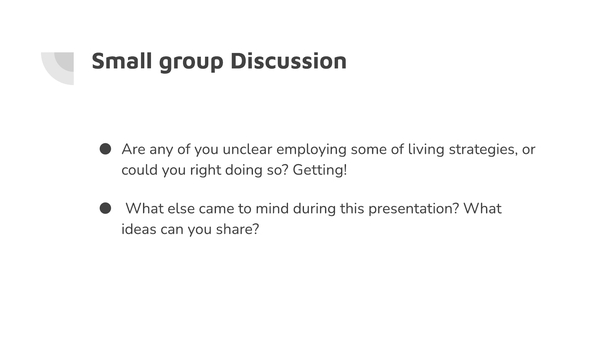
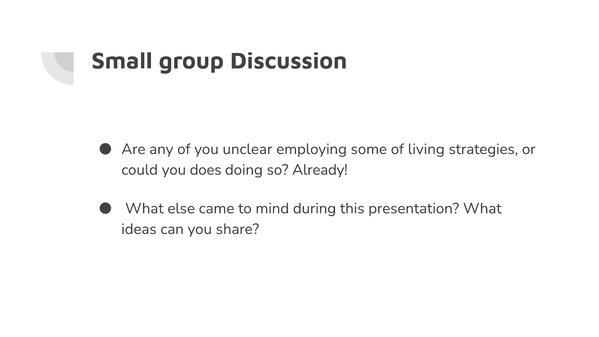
right: right -> does (206, 170)
Getting: Getting -> Already (320, 170)
